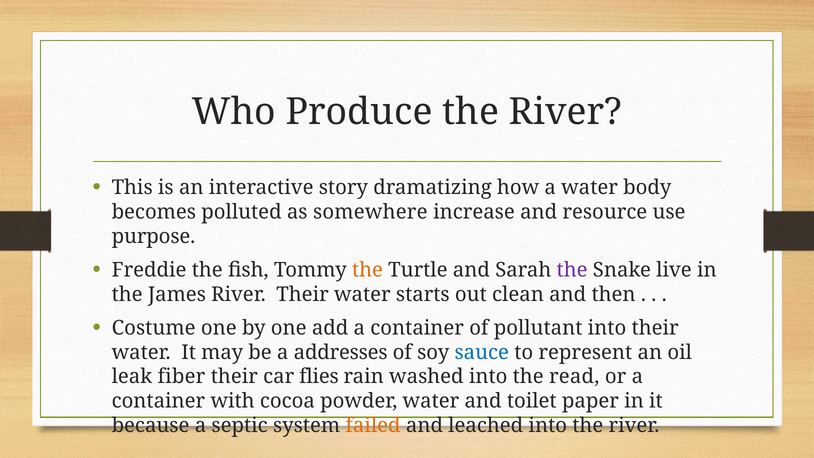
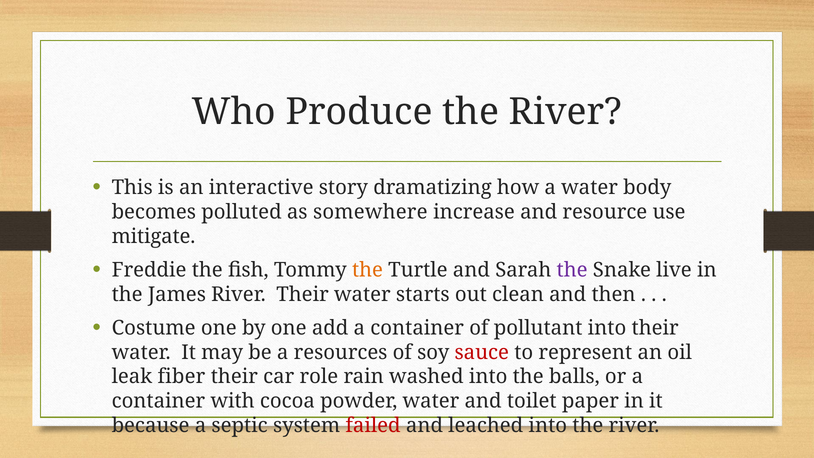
purpose: purpose -> mitigate (154, 236)
addresses: addresses -> resources (341, 352)
sauce colour: blue -> red (482, 352)
flies: flies -> role (319, 377)
read: read -> balls (574, 377)
failed colour: orange -> red (373, 426)
